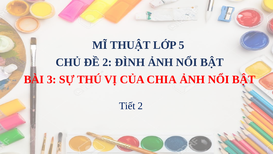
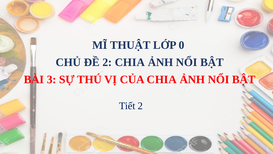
5: 5 -> 0 (181, 45)
2 ĐÌNH: ĐÌNH -> CHIA (130, 62)
